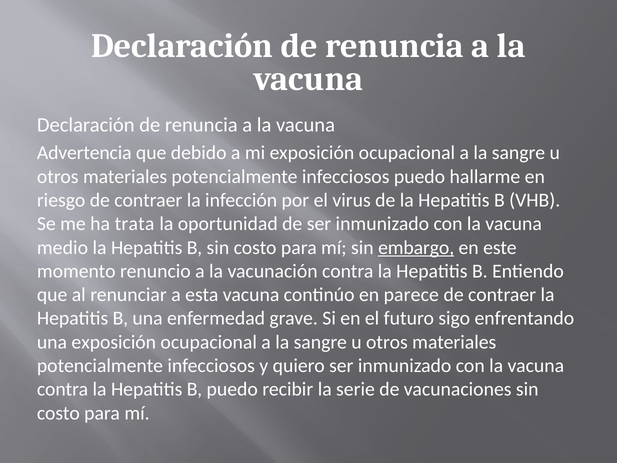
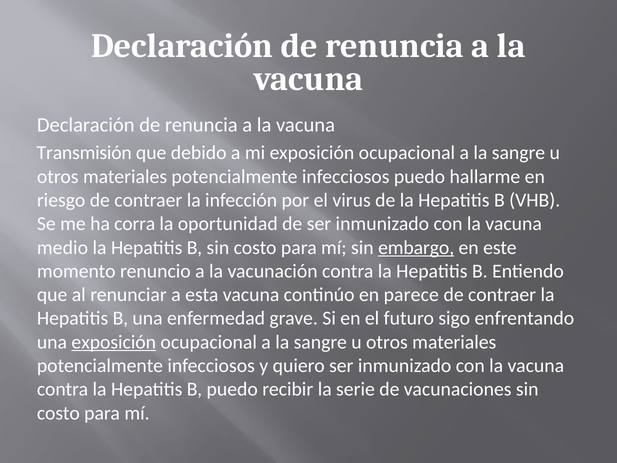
Advertencia: Advertencia -> Transmisión (84, 153)
trata: trata -> corra (135, 224)
exposición underline: none -> present (114, 342)
